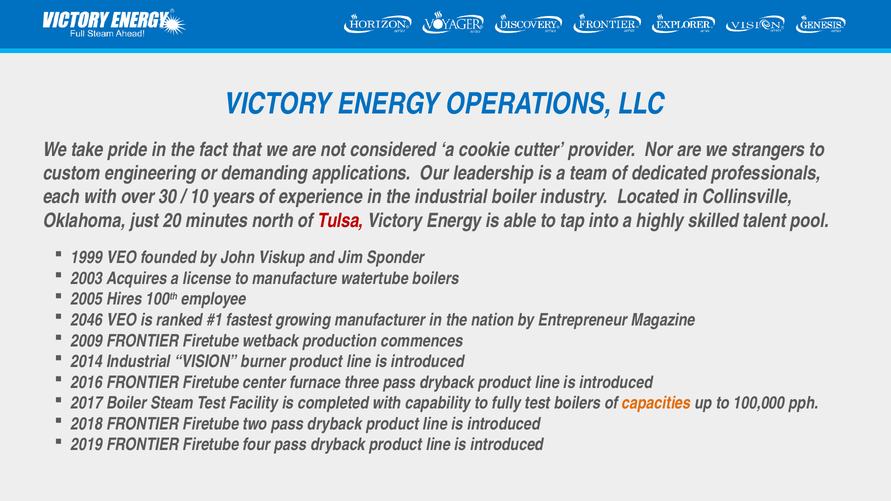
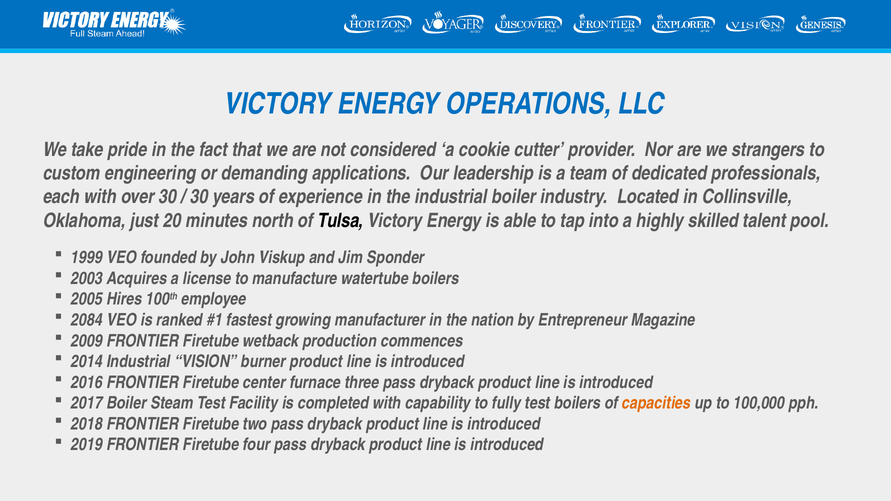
10: 10 -> 30 (199, 197)
Tulsa colour: red -> black (340, 221)
2046: 2046 -> 2084 (87, 320)
